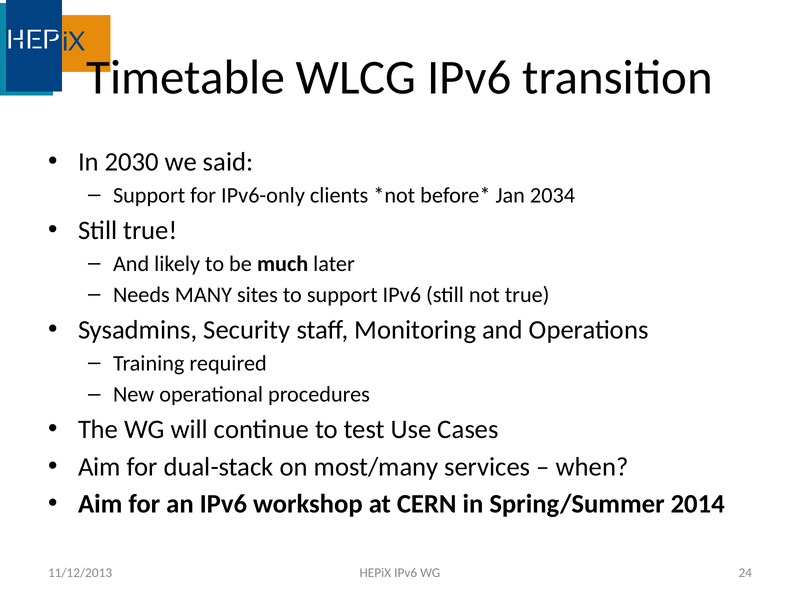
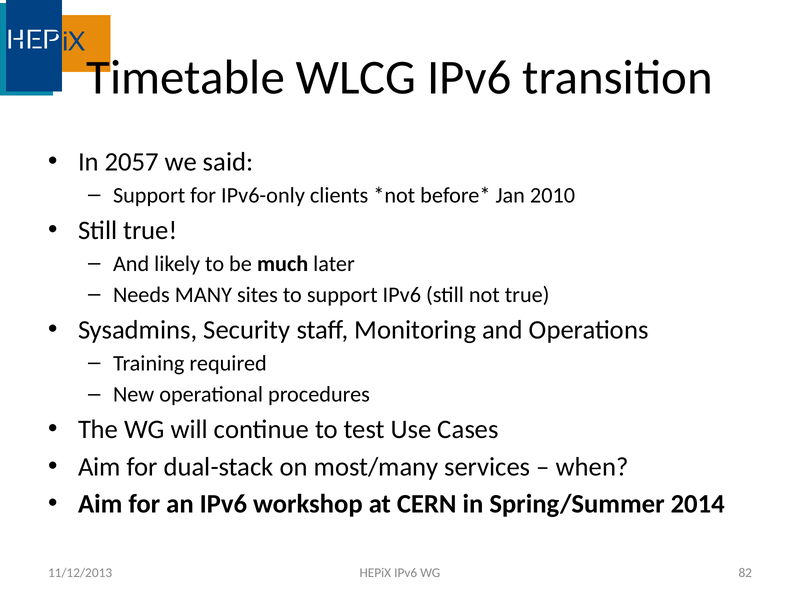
2030: 2030 -> 2057 (132, 162)
2034: 2034 -> 2010 (553, 195)
24: 24 -> 82 (745, 573)
